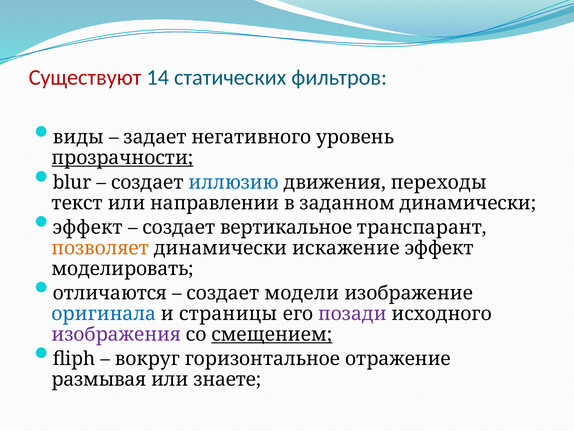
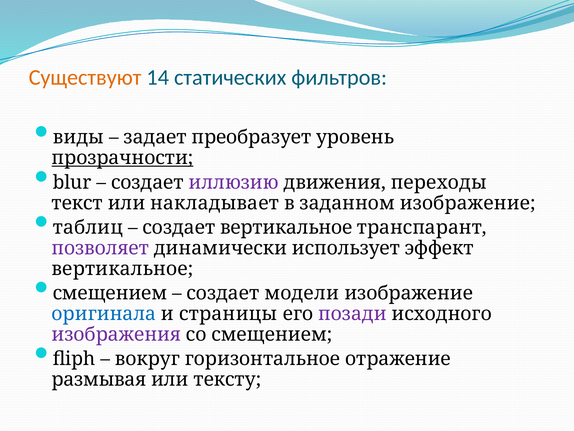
Существуют colour: red -> orange (85, 77)
негативного: негативного -> преобразует (251, 137)
иллюзию colour: blue -> purple (234, 182)
направлении: направлении -> накладывает (215, 203)
заданном динамически: динамически -> изображение (468, 203)
эффект: эффект -> таблиц (88, 227)
позволяет colour: orange -> purple (100, 248)
искажение: искажение -> использует (346, 248)
моделировать: моделировать -> вертикальное (122, 268)
отличаются: отличаются -> смещением (110, 293)
смещением underline: present -> none (272, 334)
знаете: знаете -> тексту (227, 379)
